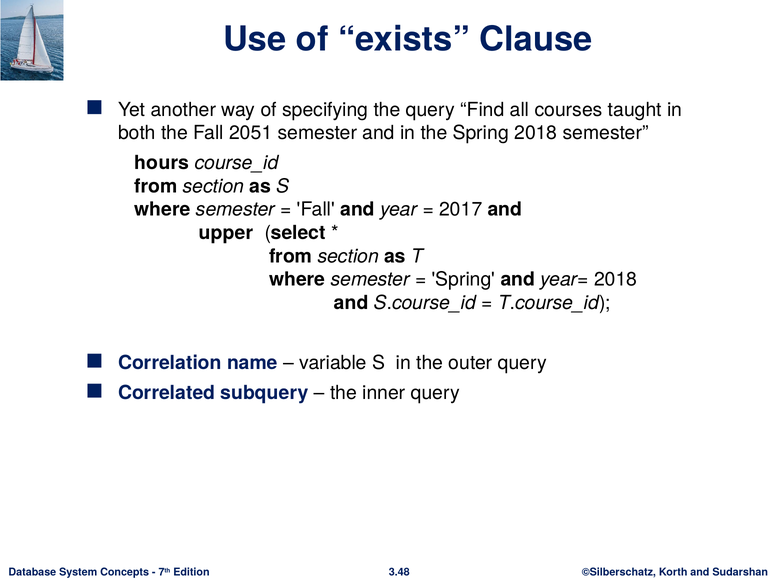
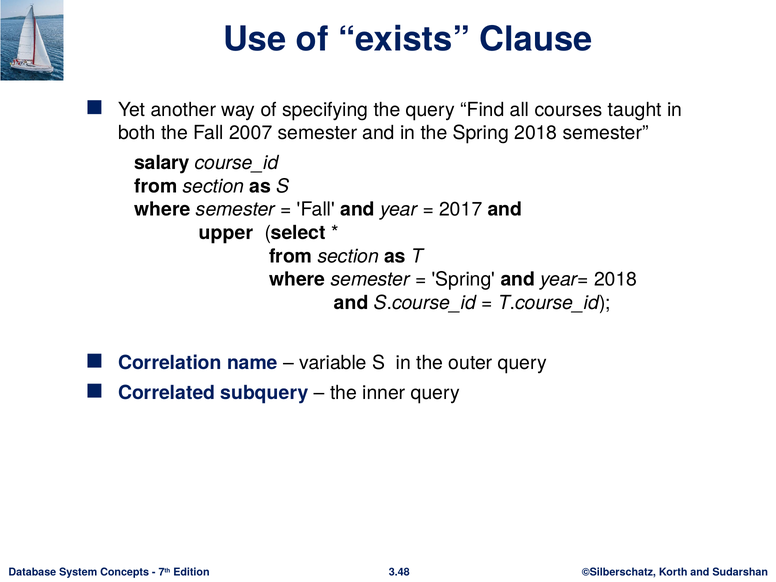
2051: 2051 -> 2007 (251, 133)
hours: hours -> salary (162, 163)
